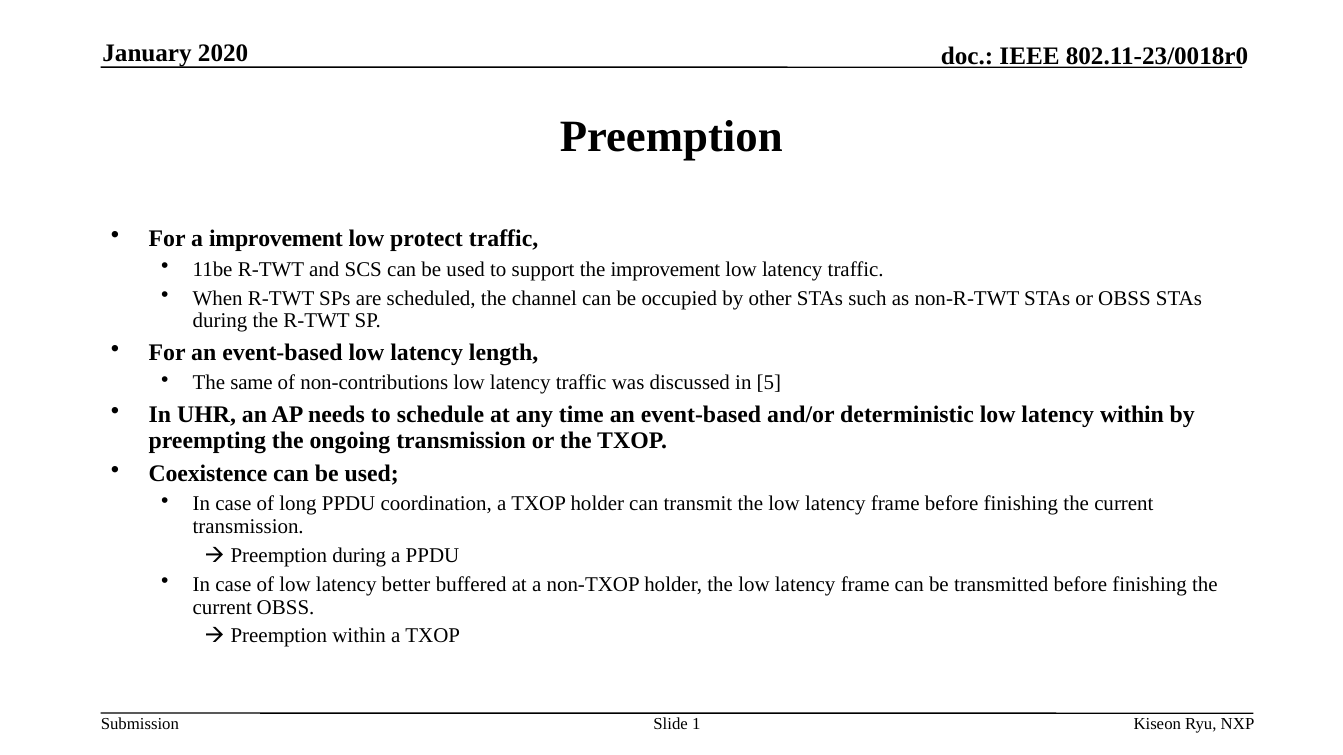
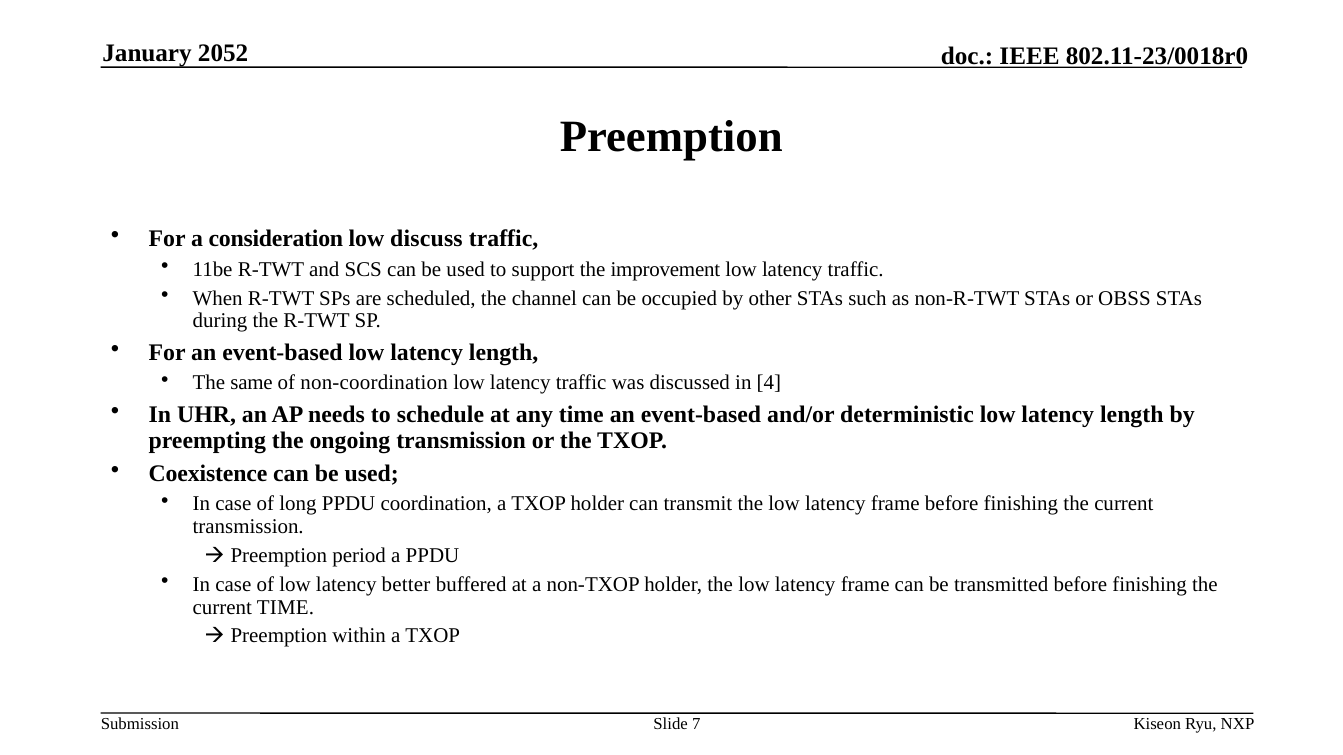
2020: 2020 -> 2052 (223, 53)
a improvement: improvement -> consideration (276, 239)
protect: protect -> discuss (426, 239)
non-contributions: non-contributions -> non-coordination (374, 383)
5: 5 -> 4 (769, 383)
deterministic low latency within: within -> length (1132, 415)
Preemption during: during -> period (359, 556)
current OBSS: OBSS -> TIME (285, 607)
1: 1 -> 7 (696, 725)
